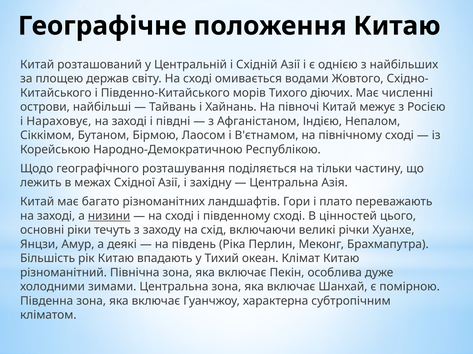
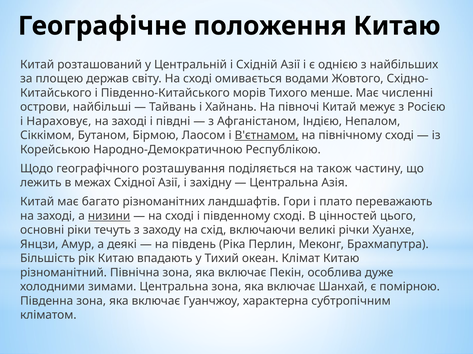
діючих: діючих -> менше (332, 93)
В'єтнамом underline: none -> present (267, 136)
тільки: тільки -> також (334, 169)
